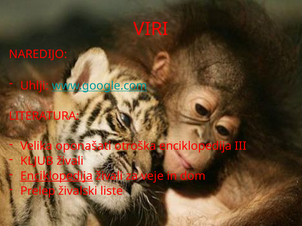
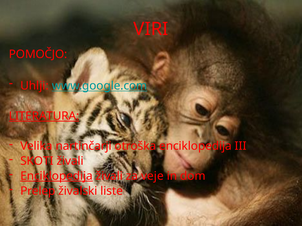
NAREDIJO: NAREDIJO -> POMOČJO (38, 54)
LITERATURA underline: none -> present (44, 116)
oponašati: oponašati -> nartinčarji (84, 146)
KLJUB: KLJUB -> SKOTI (37, 161)
